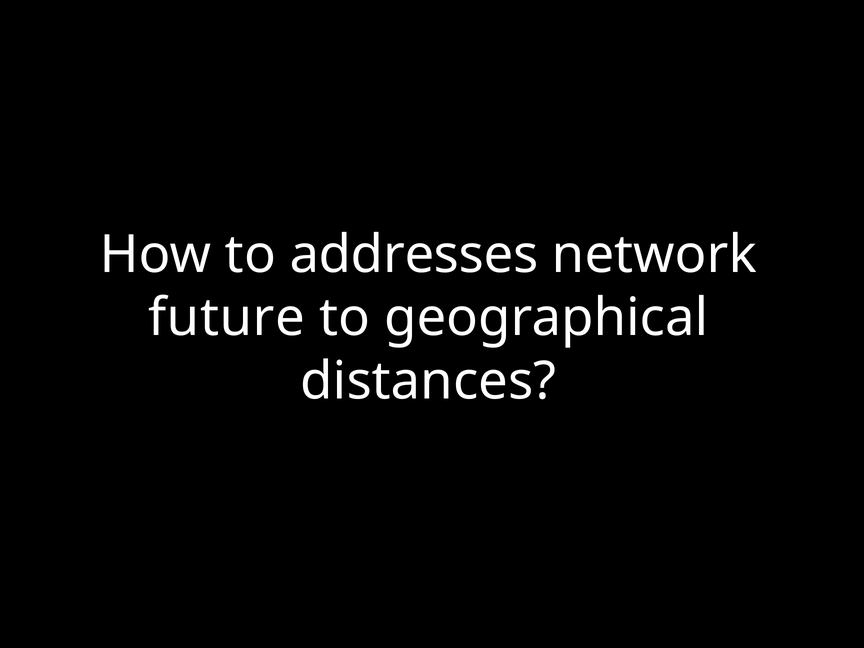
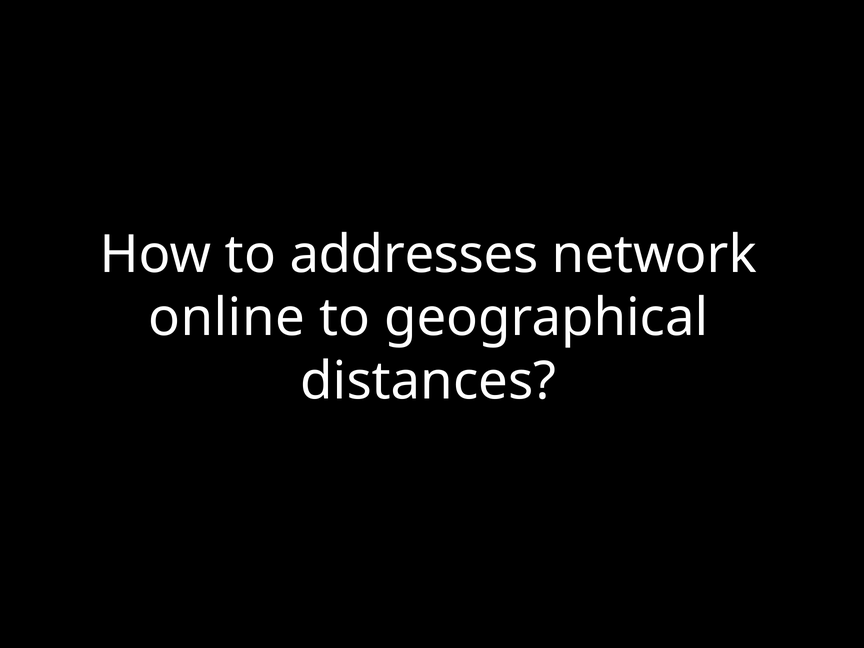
future: future -> online (227, 318)
